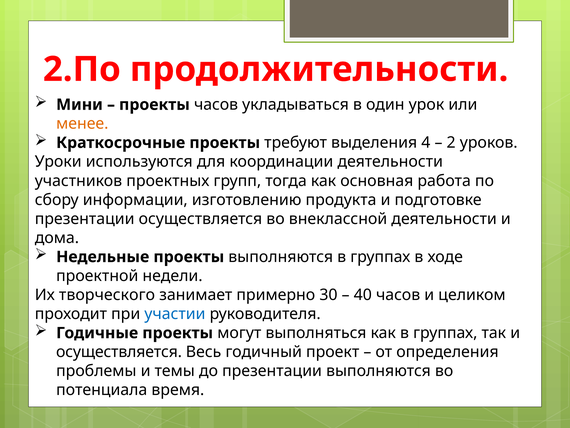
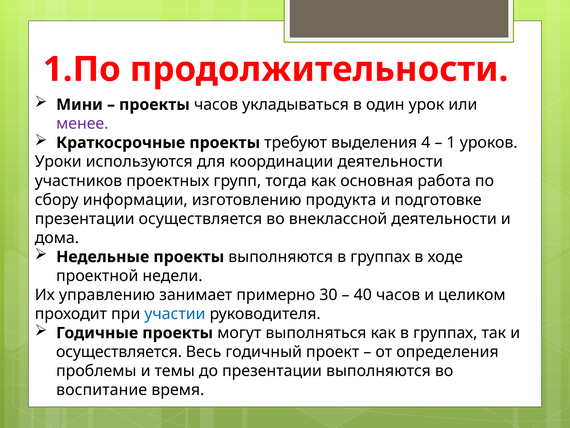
2.По: 2.По -> 1.По (82, 69)
менее colour: orange -> purple (82, 124)
2: 2 -> 1 (451, 143)
творческого: творческого -> управлению (107, 295)
потенциала: потенциала -> воспитание (102, 390)
